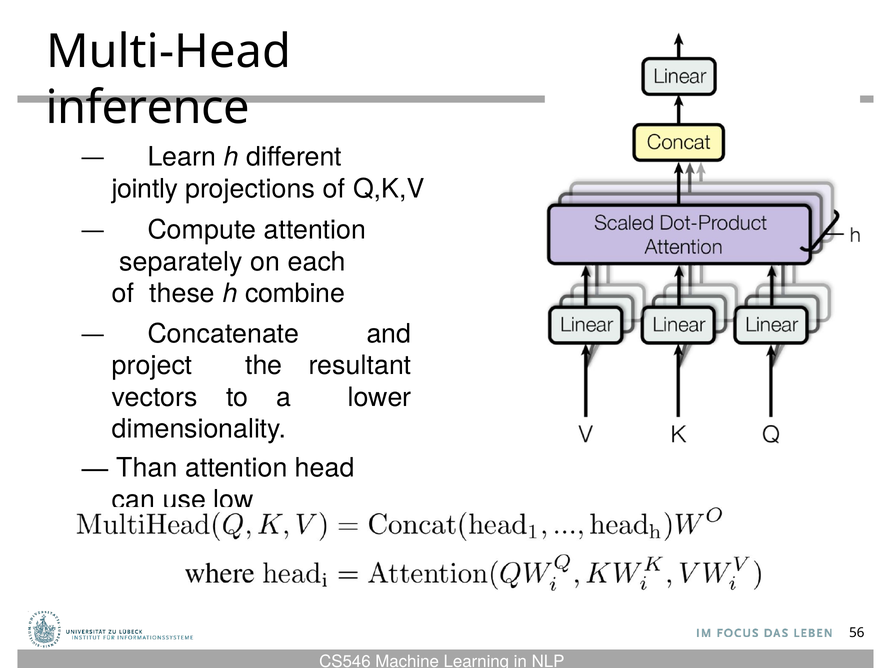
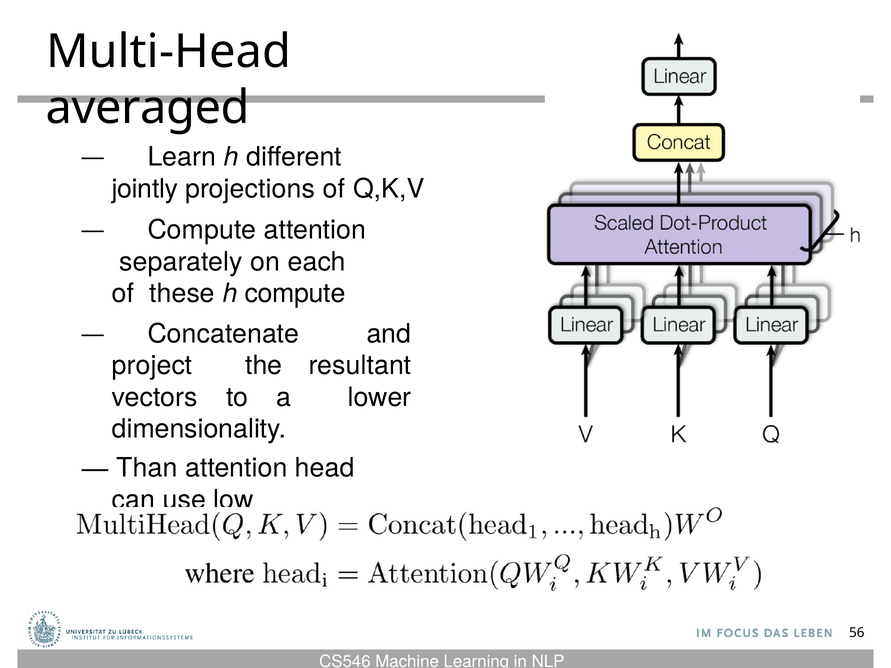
inference: inference -> averaged (148, 108)
h combine: combine -> compute (295, 294)
